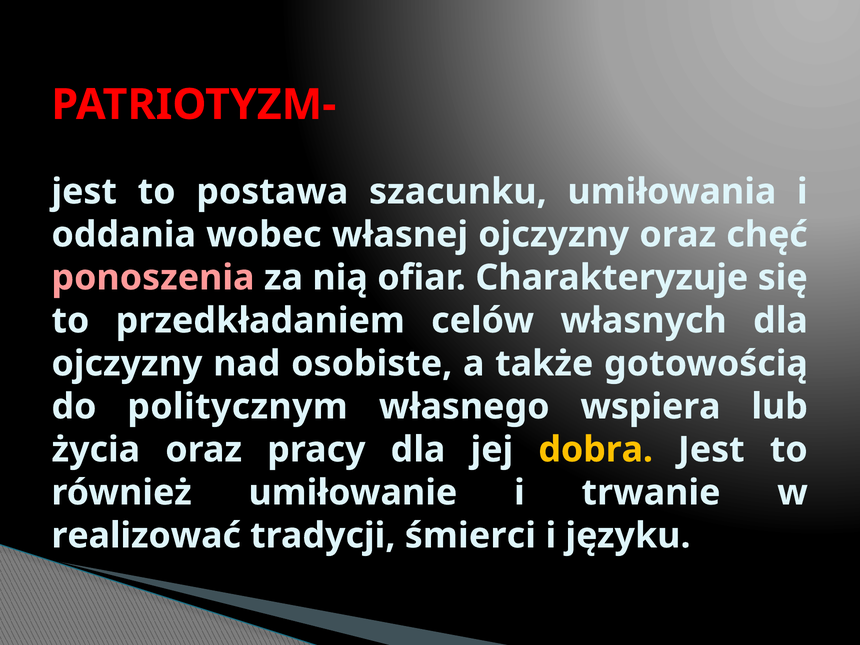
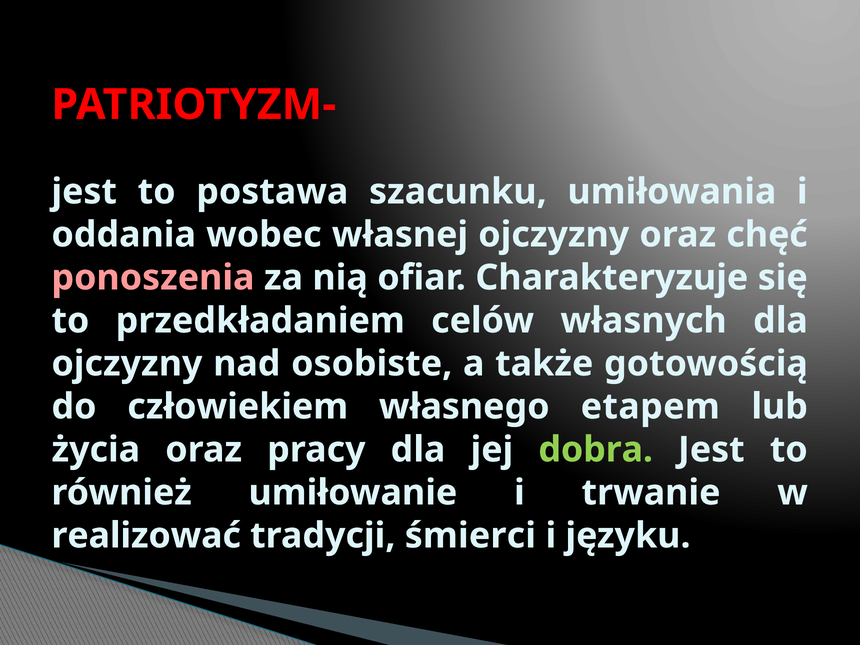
politycznym: politycznym -> człowiekiem (238, 407)
wspiera: wspiera -> etapem (650, 407)
dobra colour: yellow -> light green (596, 450)
